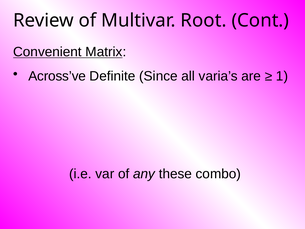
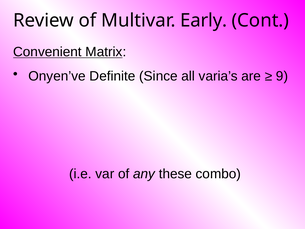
Root: Root -> Early (204, 20)
Across’ve: Across’ve -> Onyen’ve (57, 76)
1: 1 -> 9 (282, 76)
